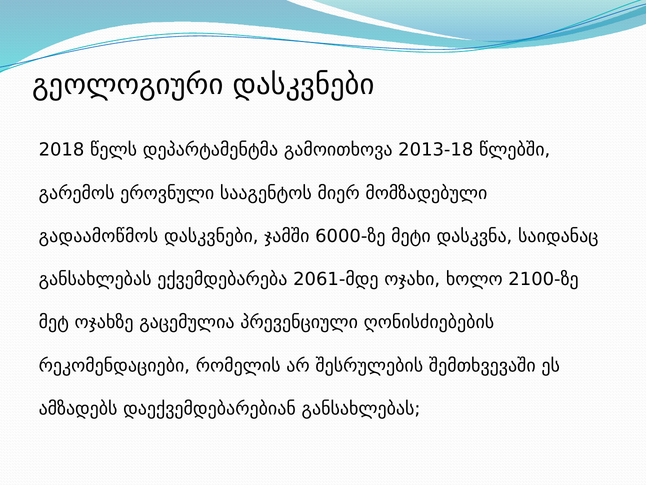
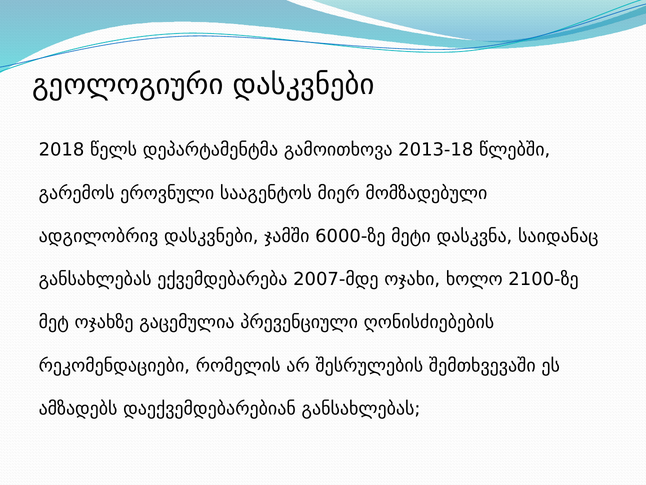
გადაამოწმოს: გადაამოწმოს -> ადგილობრივ (98, 236)
2061-მდე: 2061-მდე -> 2007-მდე (336, 279)
